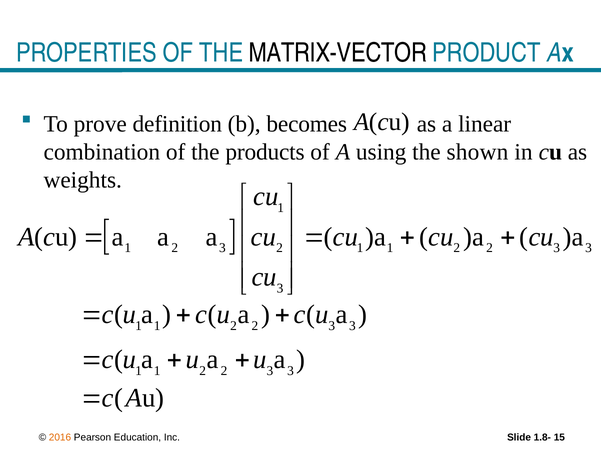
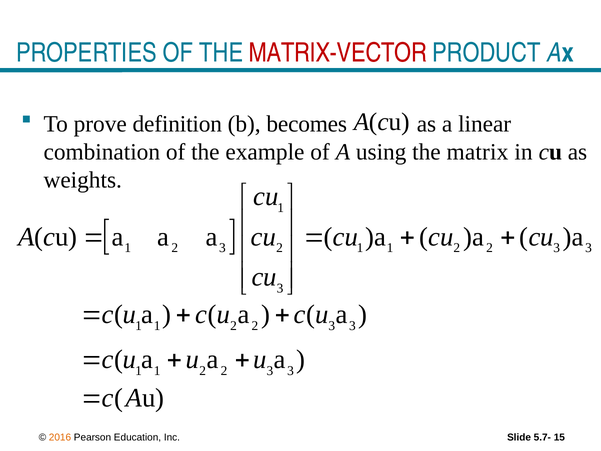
MATRIX-VECTOR colour: black -> red (338, 53)
products: products -> example (265, 152)
shown: shown -> matrix (477, 152)
1.8-: 1.8- -> 5.7- (542, 437)
